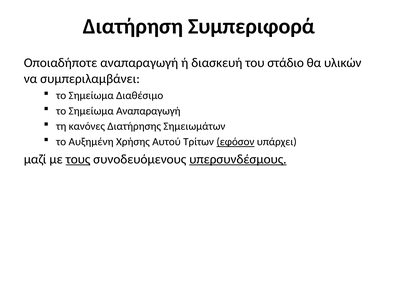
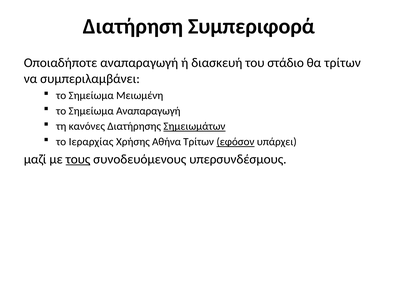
θα υλικών: υλικών -> τρίτων (343, 63)
Διαθέσιμο: Διαθέσιμο -> Μειωμένη (140, 95)
Σημειωμάτων underline: none -> present (194, 126)
Αυξημένη: Αυξημένη -> Ιεραρχίας (91, 142)
Αυτού: Αυτού -> Αθήνα (167, 142)
υπερσυνδέσμους underline: present -> none (238, 159)
